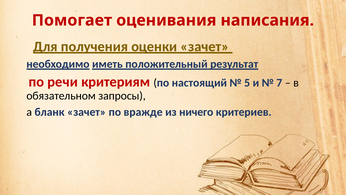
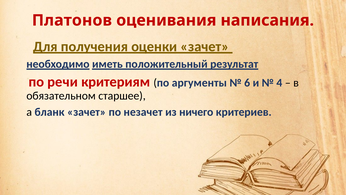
Помогает: Помогает -> Платонов (72, 20)
настоящий: настоящий -> аргументы (199, 83)
5: 5 -> 6 (247, 83)
7: 7 -> 4 (279, 83)
запросы: запросы -> старшее (122, 96)
вражде: вражде -> незачет (143, 112)
